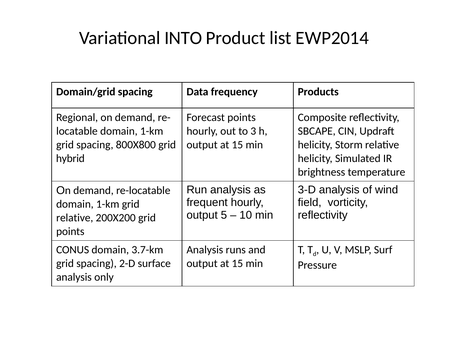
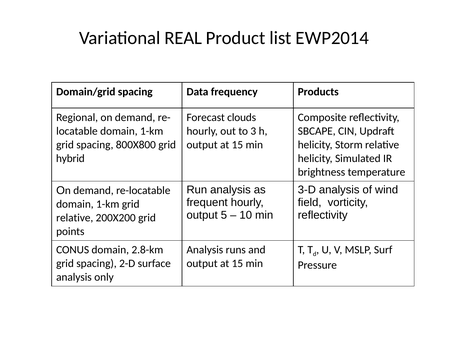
INTO: INTO -> REAL (183, 38)
Forecast points: points -> clouds (242, 117)
3.7-km: 3.7-km -> 2.8-km (147, 250)
